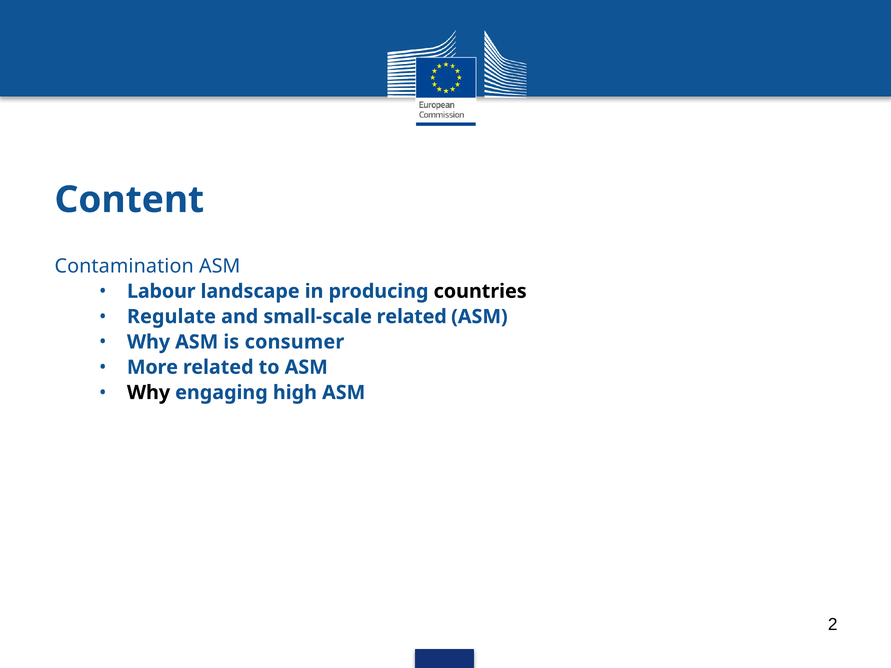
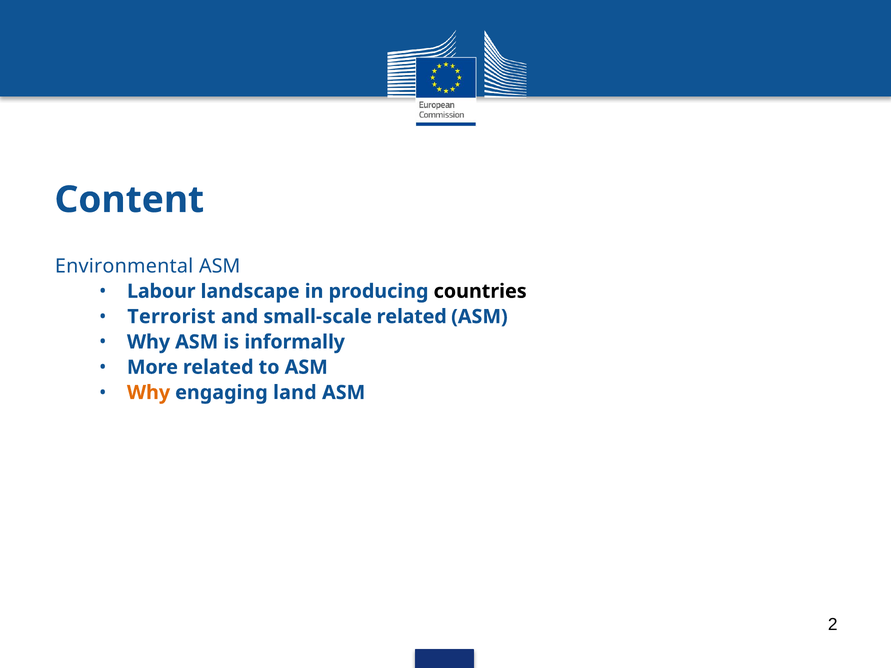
Contamination: Contamination -> Environmental (124, 266)
Regulate: Regulate -> Terrorist (171, 317)
consumer: consumer -> informally (295, 342)
Why colour: black -> orange (149, 393)
high: high -> land (295, 393)
